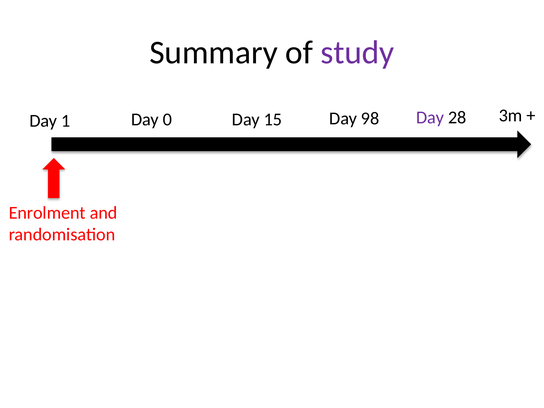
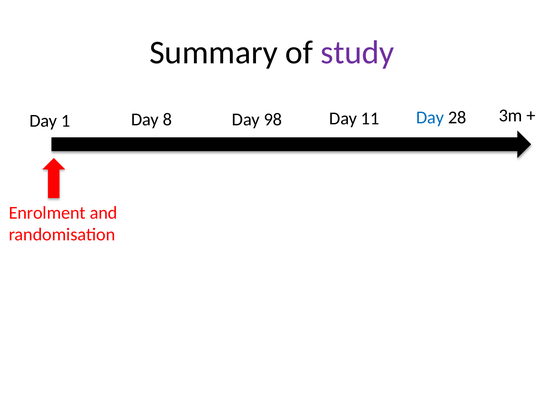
98: 98 -> 11 (370, 118)
0: 0 -> 8 (167, 120)
15: 15 -> 98 (273, 120)
Day colour: purple -> blue (430, 117)
